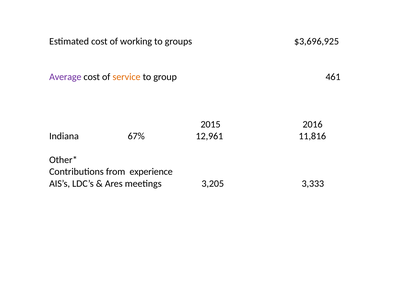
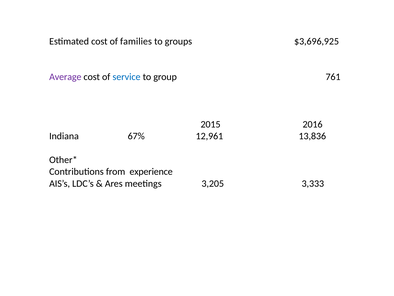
working: working -> families (136, 41)
service colour: orange -> blue (127, 77)
461: 461 -> 761 (333, 77)
11,816: 11,816 -> 13,836 (312, 136)
